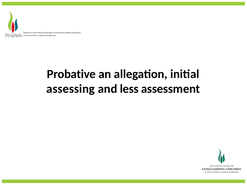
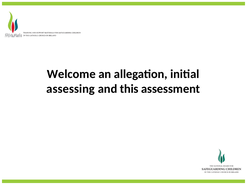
Probative: Probative -> Welcome (71, 74)
less: less -> this (129, 89)
